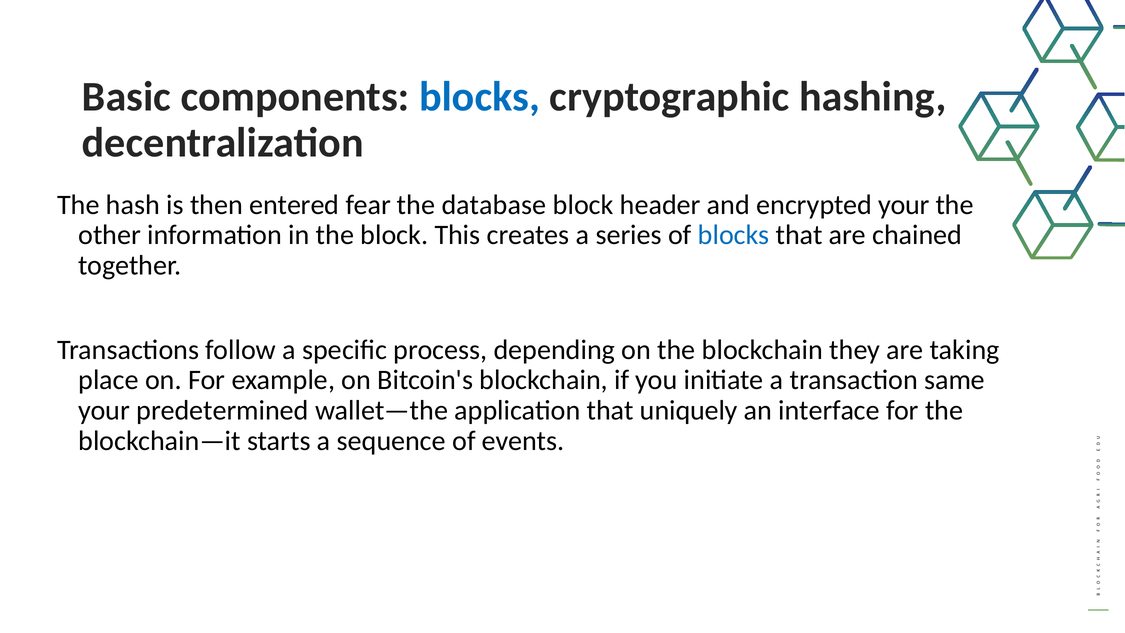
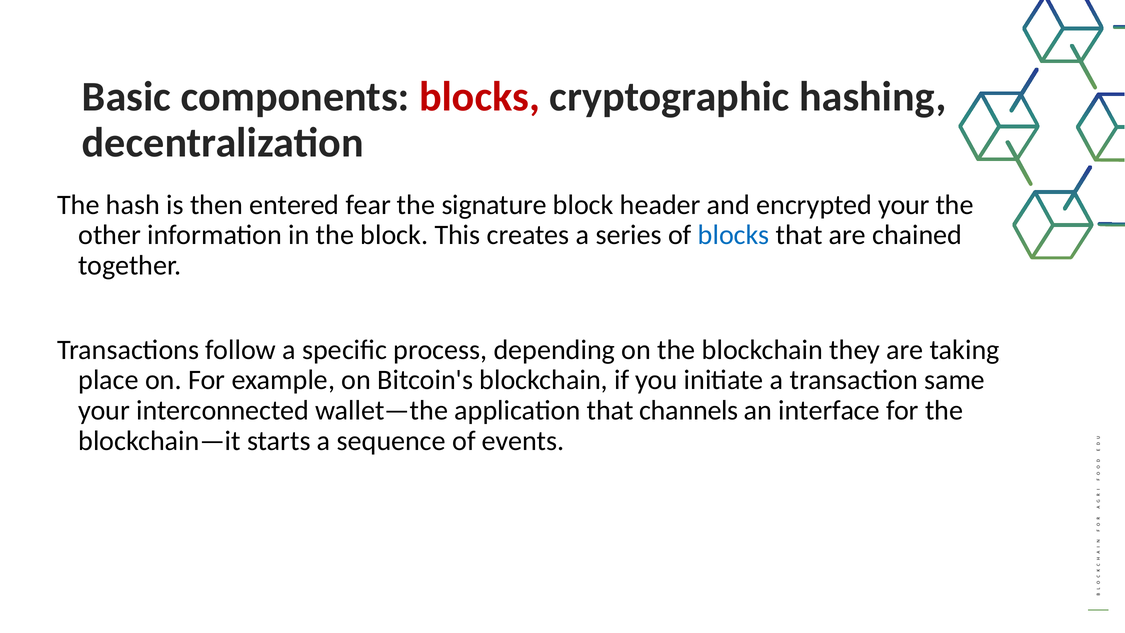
blocks colour: blue -> red (479, 97)
database: database -> signature (494, 205)
predetermined: predetermined -> interconnected (223, 410)
uniquely: uniquely -> channels (689, 410)
